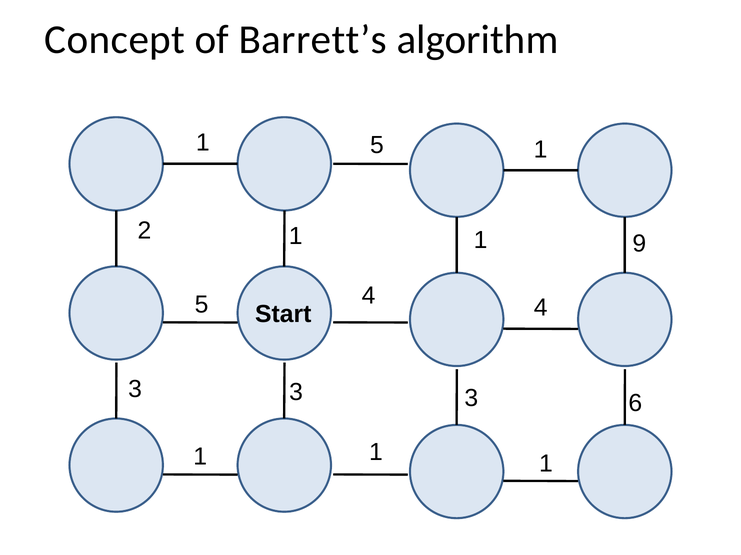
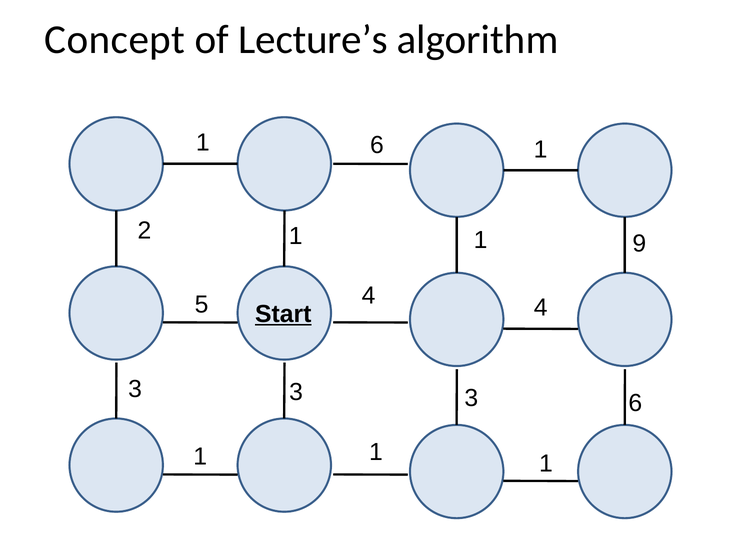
Barrett’s: Barrett’s -> Lecture’s (313, 40)
5: 5 -> 6 (377, 145)
Start underline: none -> present (283, 315)
